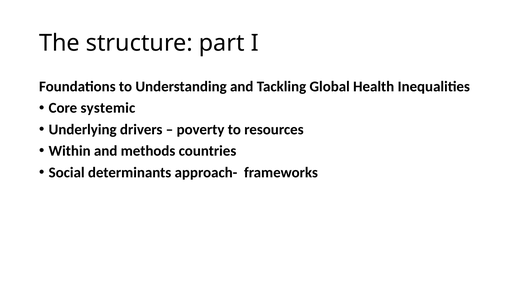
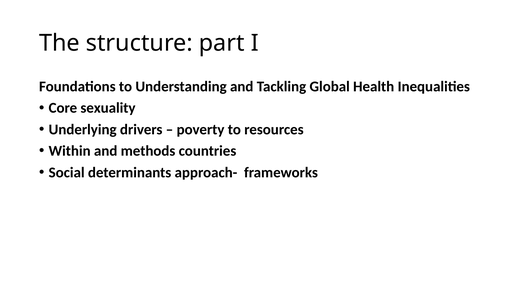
systemic: systemic -> sexuality (108, 108)
